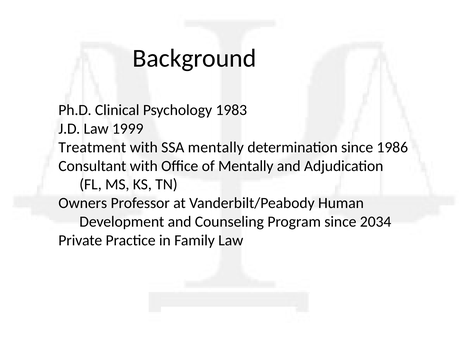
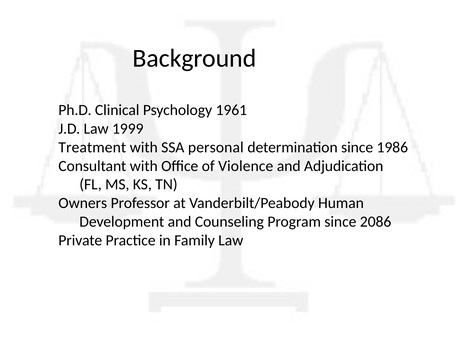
1983: 1983 -> 1961 (231, 110)
SSA mentally: mentally -> personal (216, 147)
of Mentally: Mentally -> Violence (246, 166)
2034: 2034 -> 2086 (376, 222)
